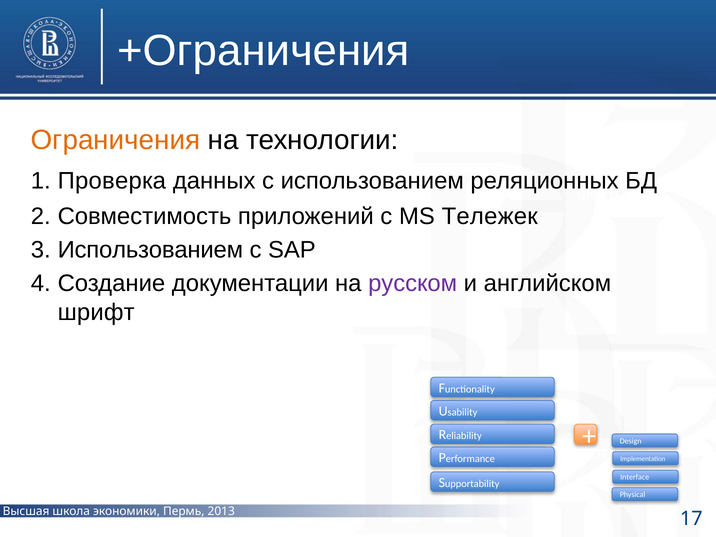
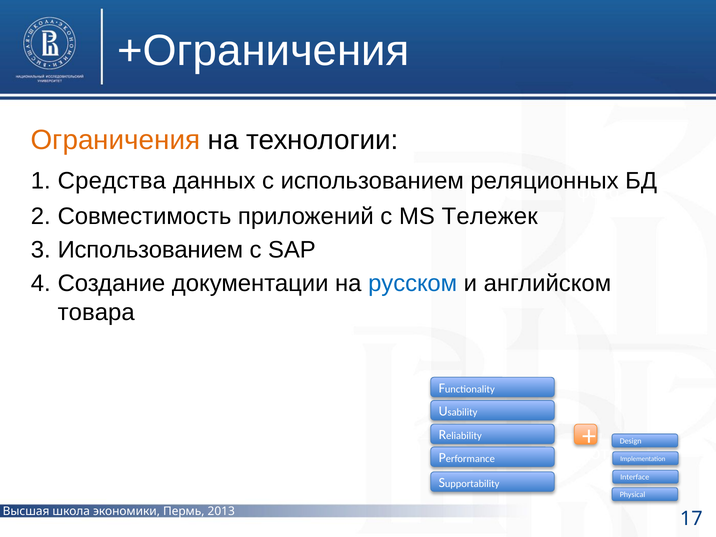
Проверка: Проверка -> Средства (112, 181)
русском colour: purple -> blue (413, 284)
шрифт: шрифт -> товара (96, 312)
